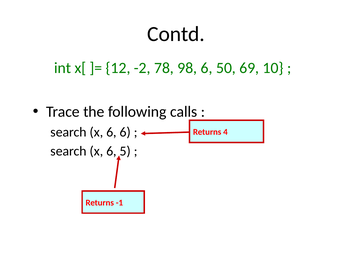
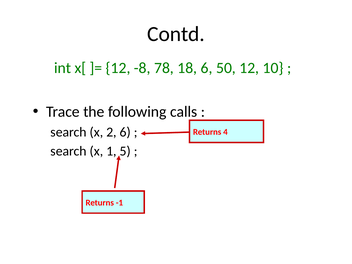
-2: -2 -> -8 (142, 68)
98: 98 -> 18 (187, 68)
50 69: 69 -> 12 (249, 68)
6: 6 -> 2 (111, 132)
6: 6 -> 1 (111, 151)
